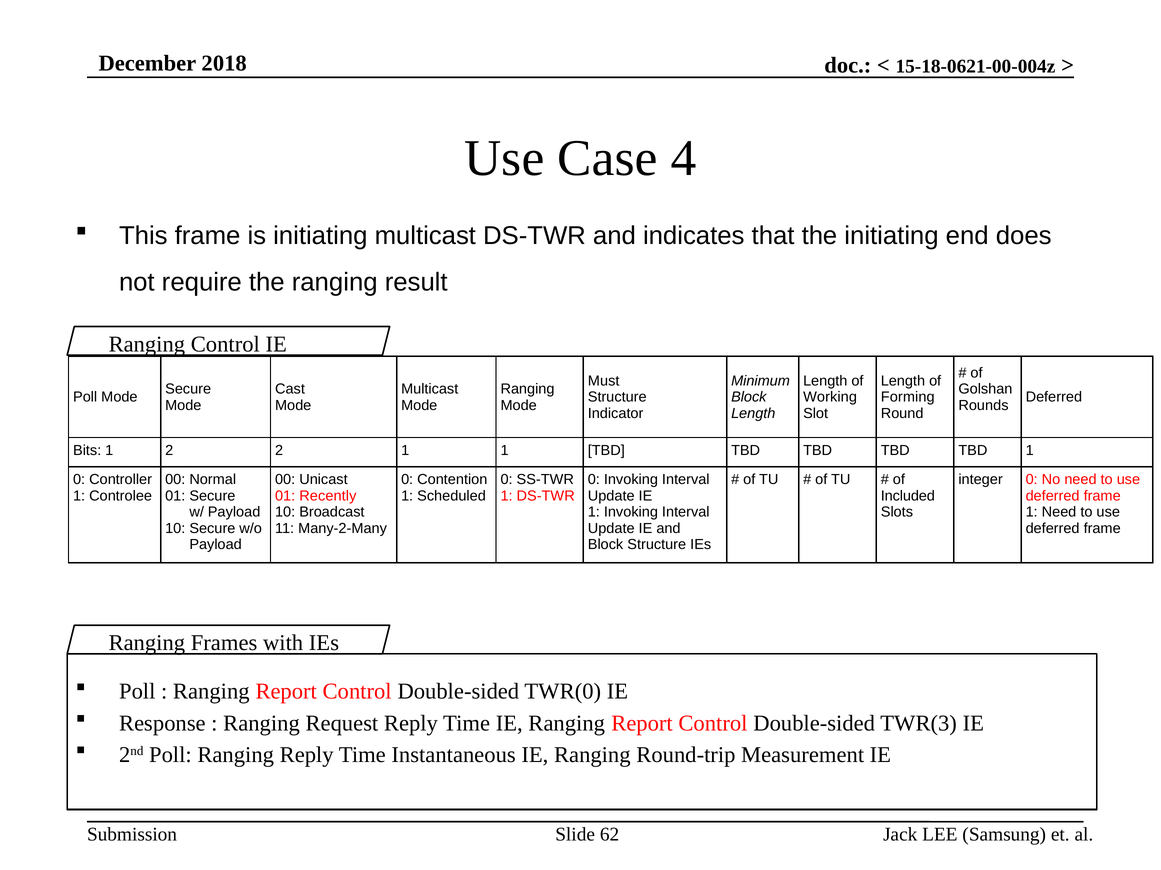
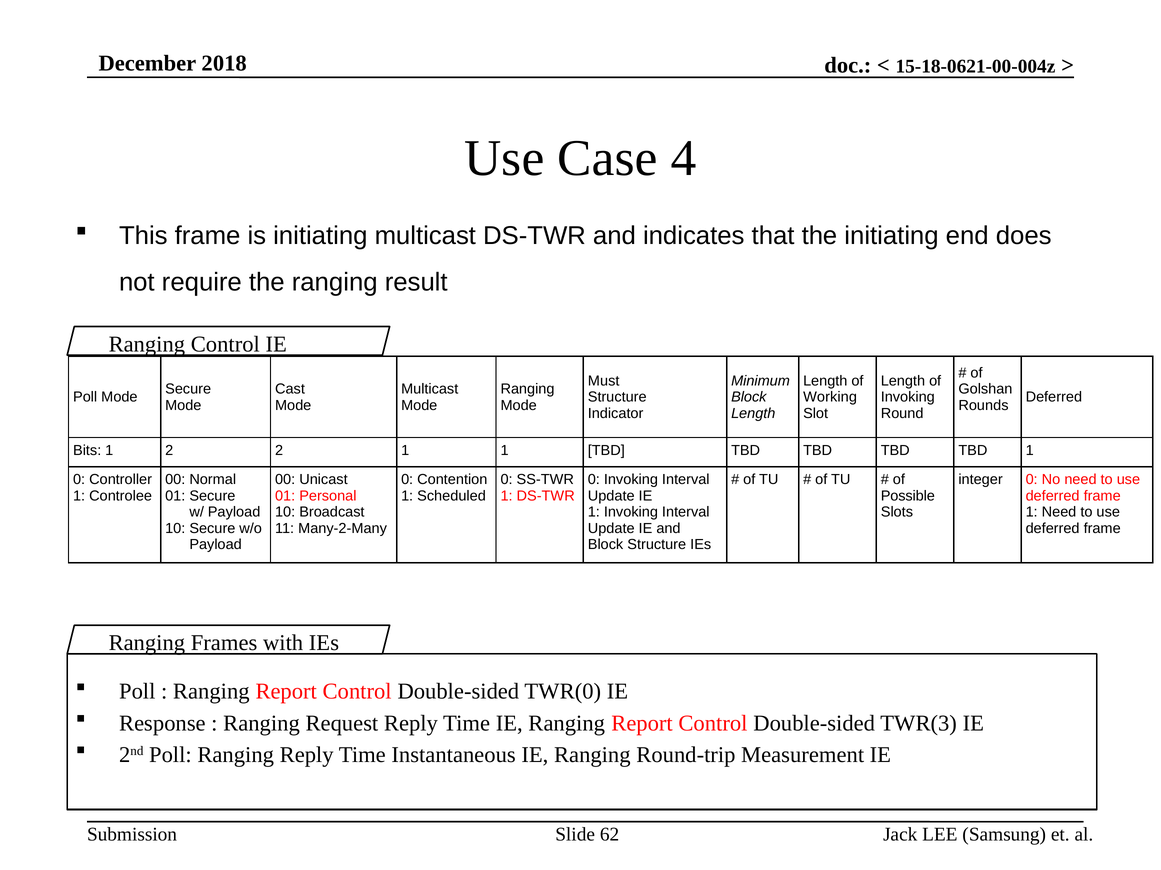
Forming: Forming -> Invoking (908, 397)
Recently: Recently -> Personal (328, 496)
Included: Included -> Possible (908, 496)
